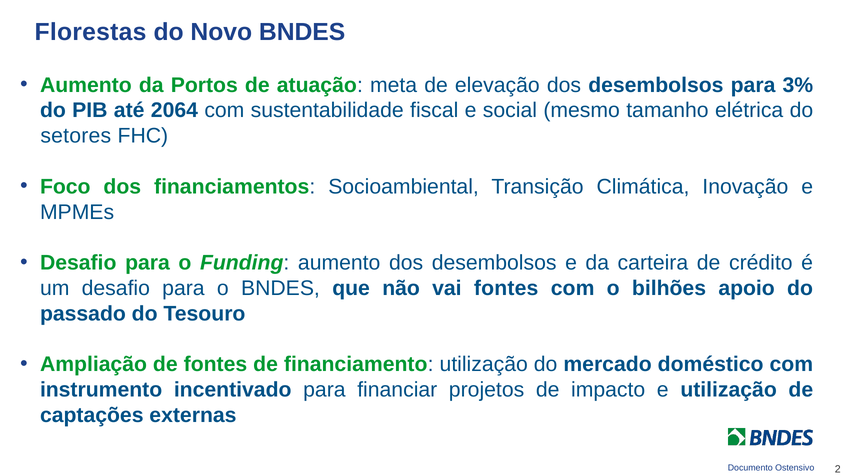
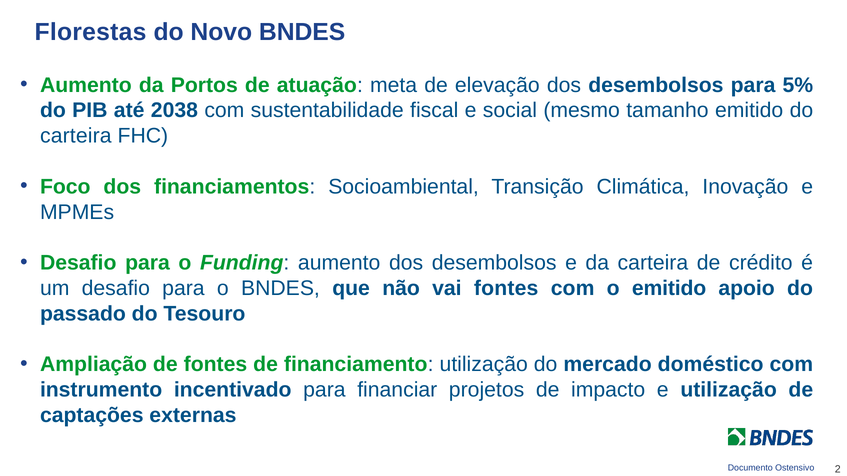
3%: 3% -> 5% (798, 85)
2064: 2064 -> 2038 (174, 111)
tamanho elétrica: elétrica -> emitido (749, 111)
setores: setores -> carteira (76, 136)
o bilhões: bilhões -> emitido (669, 288)
